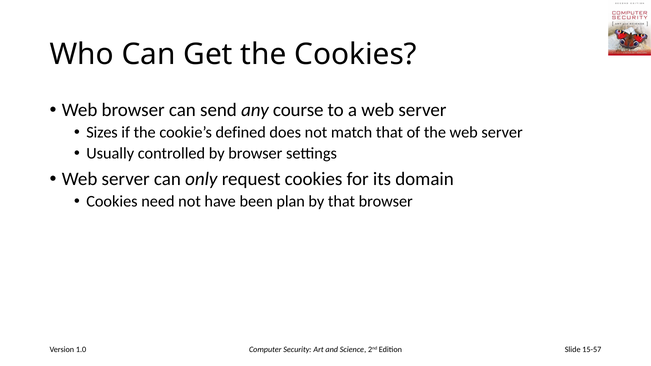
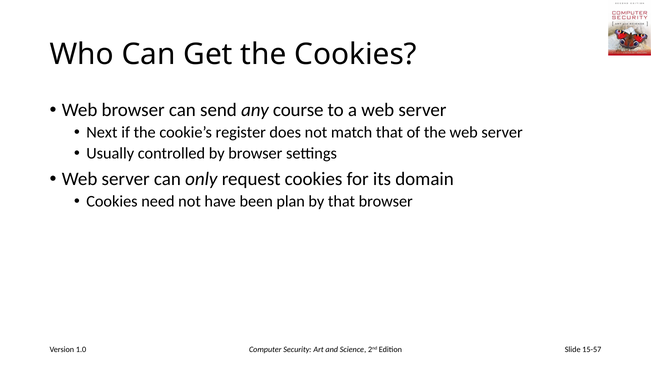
Sizes: Sizes -> Next (102, 133)
defined: defined -> register (241, 133)
